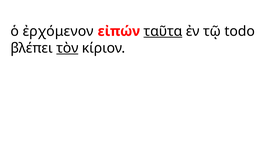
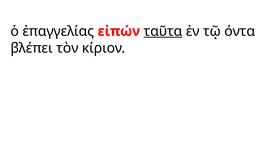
ἐρχόμενον: ἐρχόμενον -> ἐπαγγελίας (58, 31)
todo: todo -> όντα (240, 31)
τὸν underline: present -> none (67, 48)
